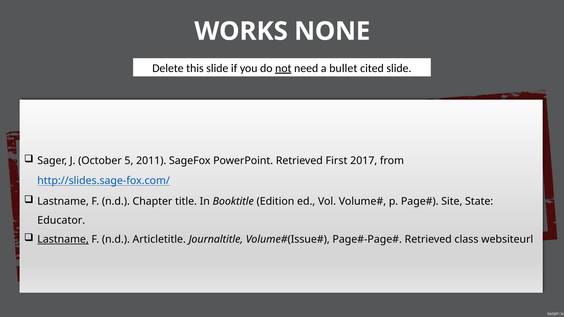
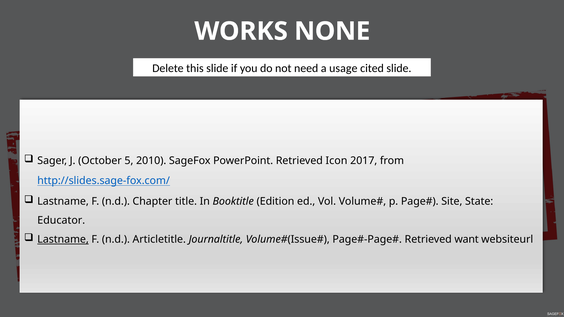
not underline: present -> none (283, 68)
bullet: bullet -> usage (343, 68)
2011: 2011 -> 2010 (151, 161)
First: First -> Icon (336, 161)
class: class -> want (467, 240)
